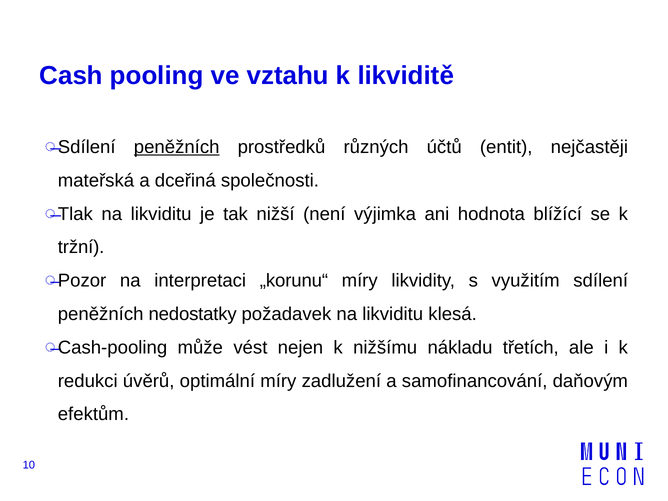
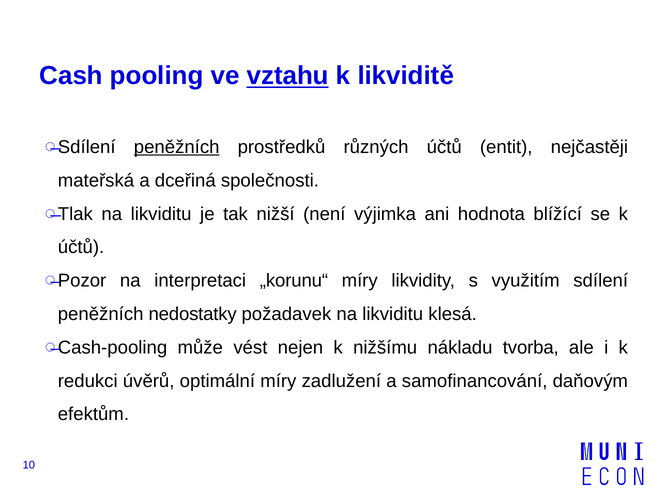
vztahu underline: none -> present (288, 76)
tržní: tržní -> účtů (81, 247)
třetích: třetích -> tvorba (531, 348)
